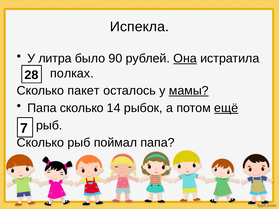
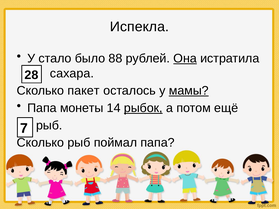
литра: литра -> стало (55, 59)
90: 90 -> 88 (115, 59)
полках: полках -> сахара (72, 73)
Папа сколько: сколько -> монеты (82, 108)
рыбок underline: none -> present (143, 108)
ещё underline: present -> none (226, 108)
